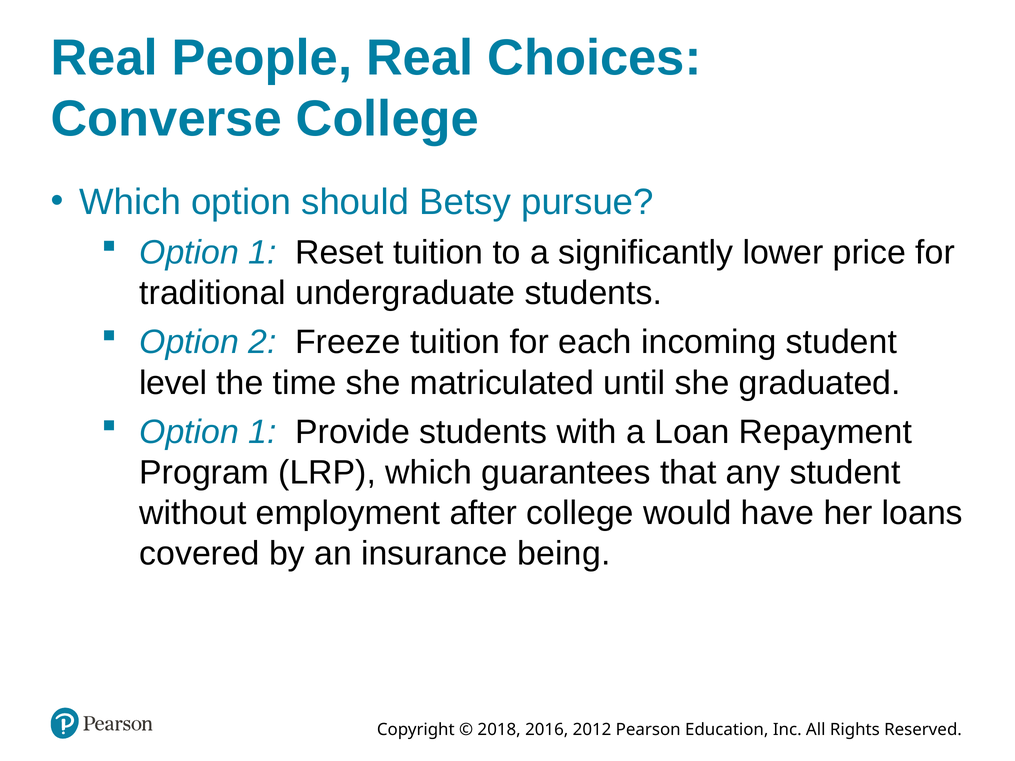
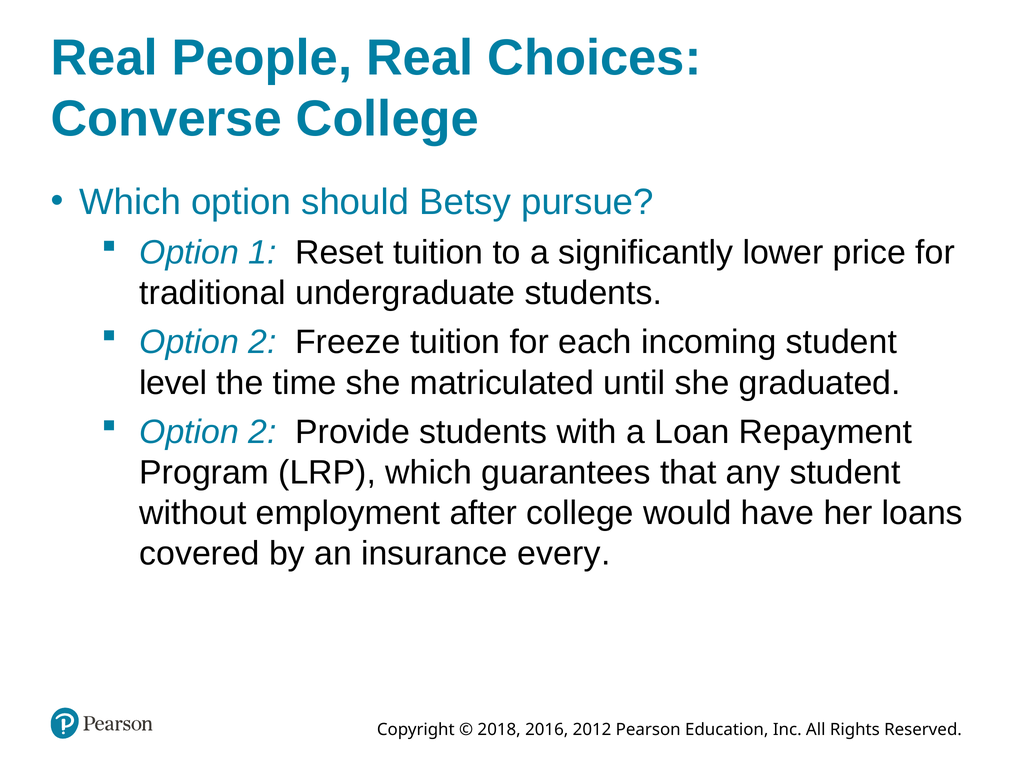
1: 1 -> 2 (262, 432)
being: being -> every (564, 554)
